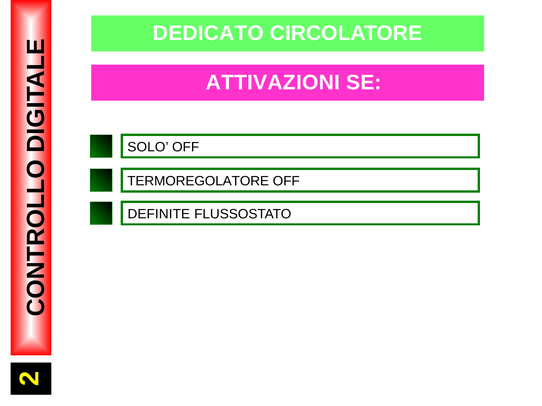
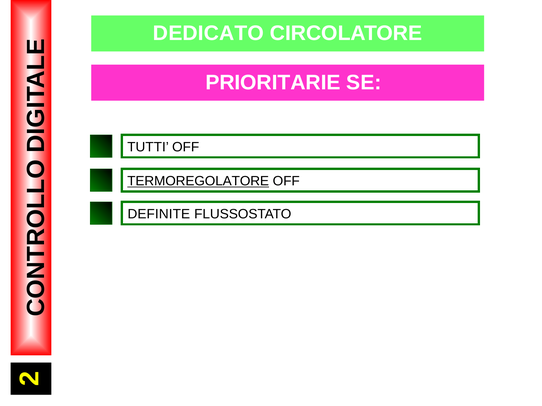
ATTIVAZIONI: ATTIVAZIONI -> PRIORITARIE (273, 83)
SOLO: SOLO -> TUTTI (148, 147)
TERMOREGOLATORE underline: none -> present (198, 181)
